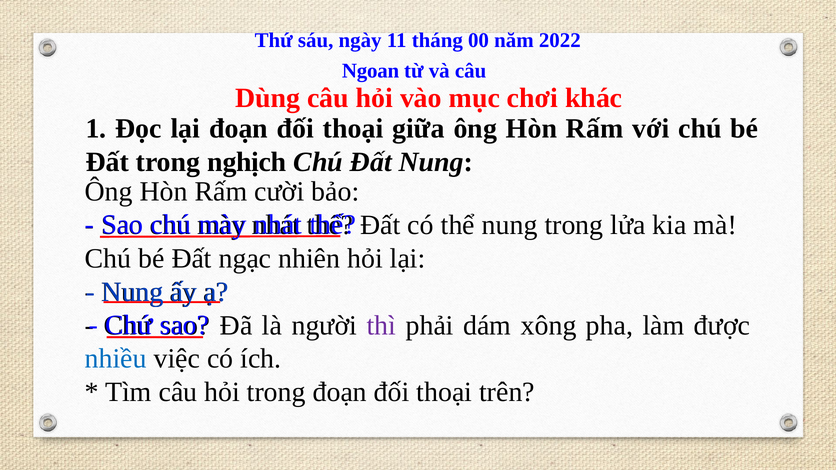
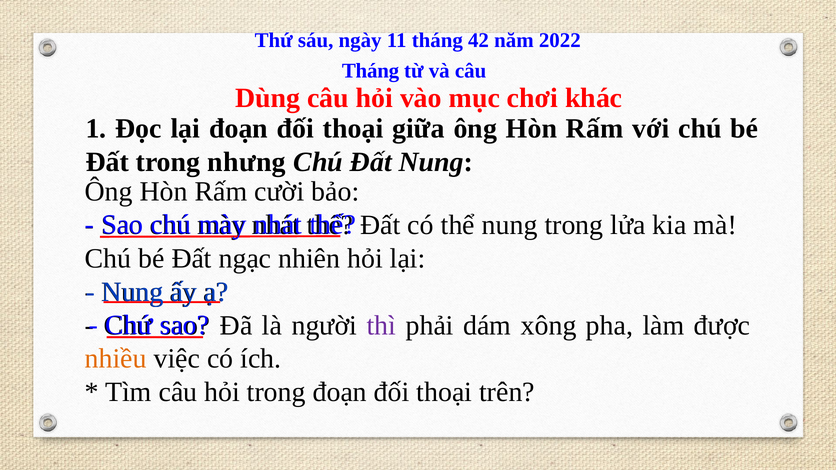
00: 00 -> 42 (478, 40)
Ngoan: Ngoan -> Tháng (371, 71)
nghịch: nghịch -> nhưng (247, 162)
nhiều colour: blue -> orange (116, 359)
